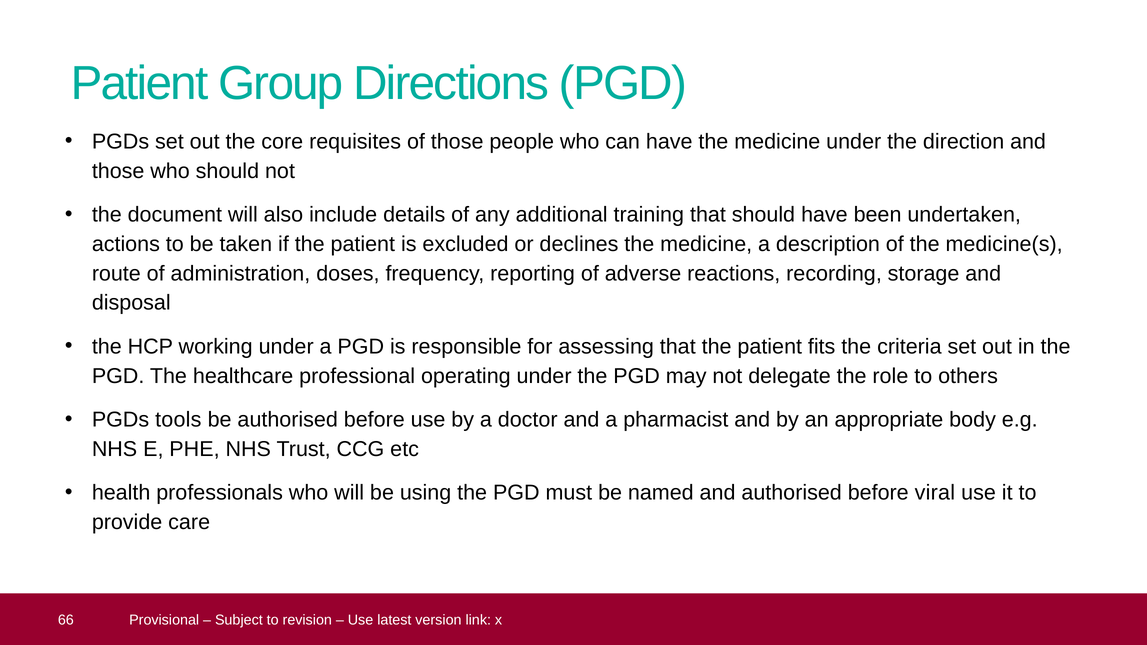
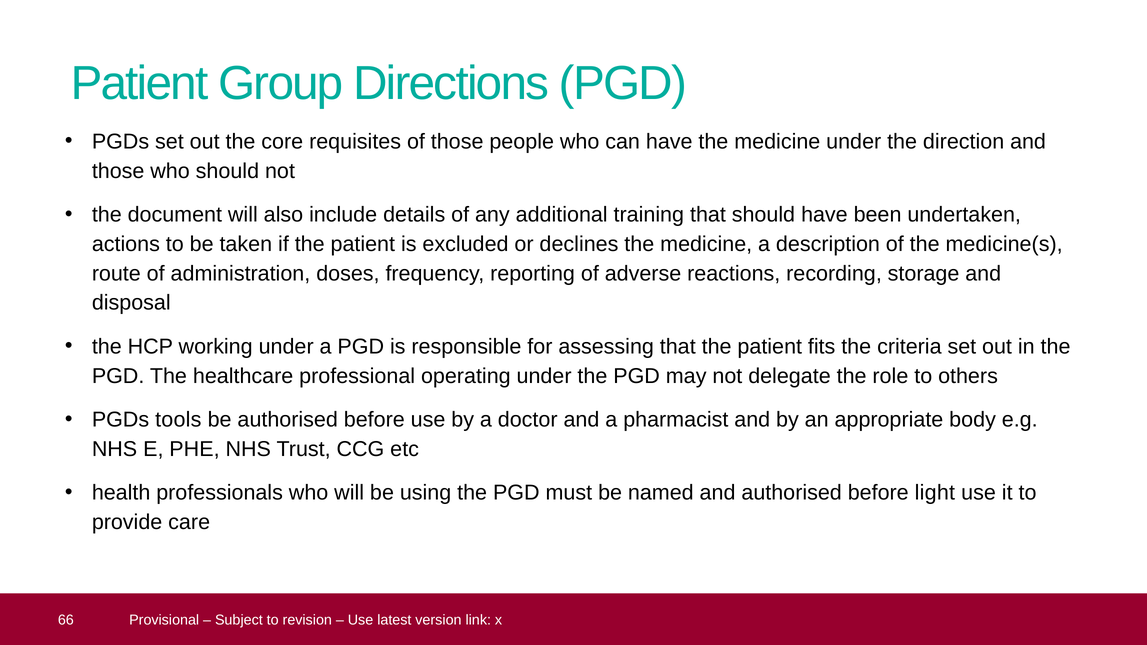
viral: viral -> light (935, 493)
